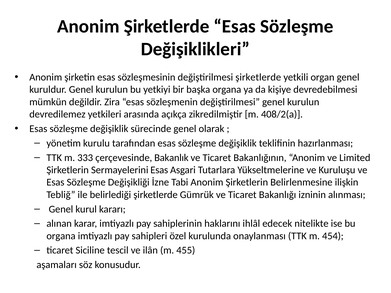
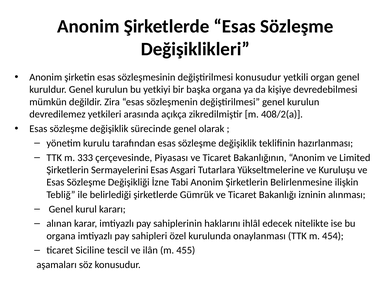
değiştirilmesi şirketlerde: şirketlerde -> konusudur (258, 77)
Bakanlık: Bakanlık -> Piyasası (171, 158)
